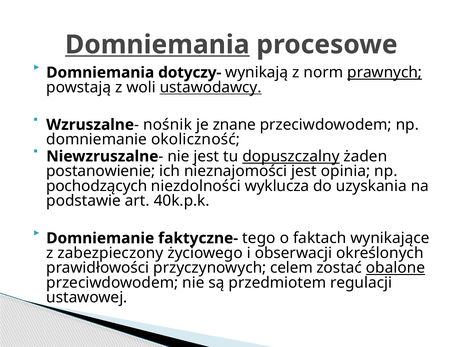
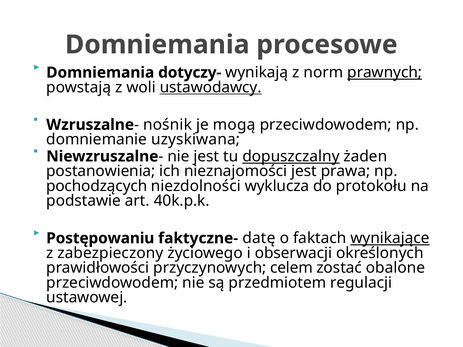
Domniemania underline: present -> none (157, 45)
znane: znane -> mogą (234, 125)
okoliczność: okoliczność -> uzyskiwana (196, 140)
postanowienie: postanowienie -> postanowienia (101, 171)
opinia: opinia -> prawa (346, 171)
uzyskania: uzyskania -> protokołu (371, 186)
Domniemanie: Domniemanie -> Postępowaniu (100, 238)
tego: tego -> datę (259, 238)
wynikające underline: none -> present (390, 238)
obalone underline: present -> none (396, 268)
